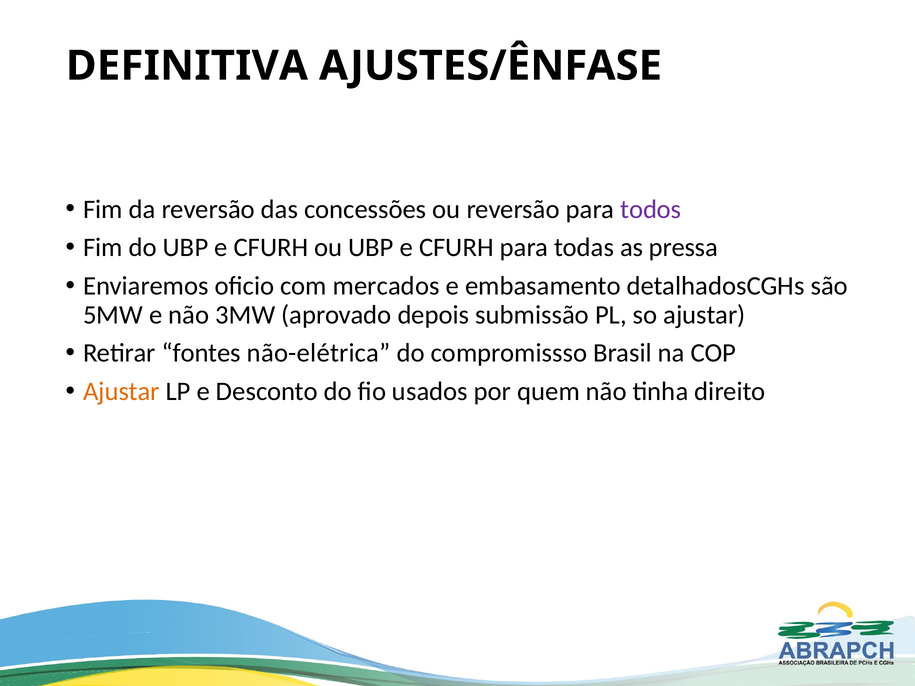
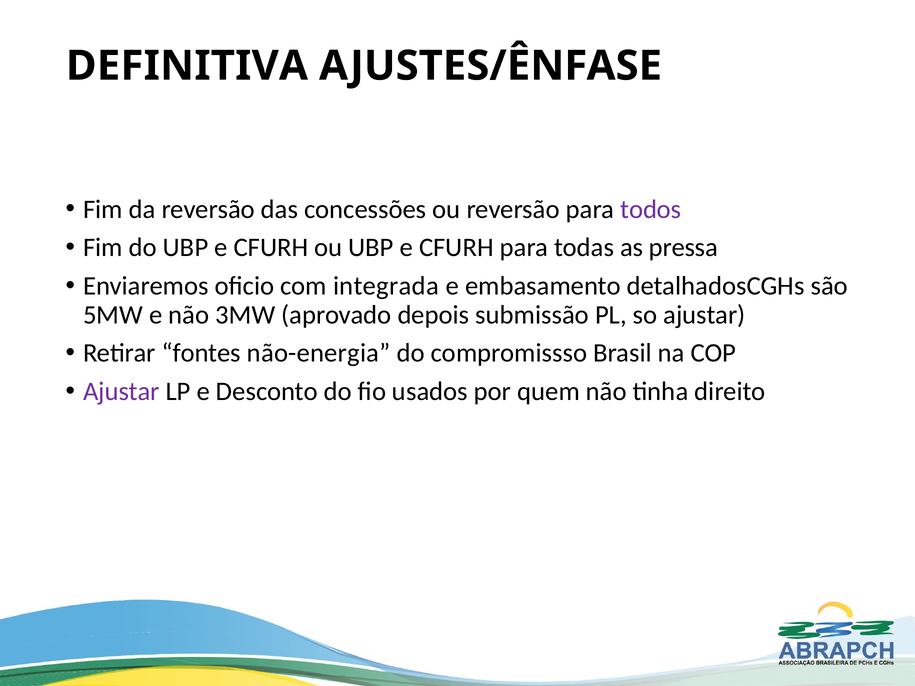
mercados: mercados -> integrada (386, 286)
não-elétrica: não-elétrica -> não-energia (319, 353)
Ajustar colour: orange -> purple (121, 392)
